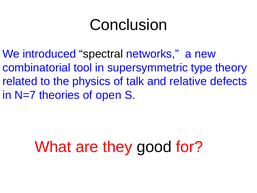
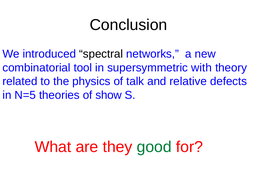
type: type -> with (201, 68)
N=7: N=7 -> N=5 (25, 95)
open: open -> show (109, 95)
good colour: black -> green (154, 147)
